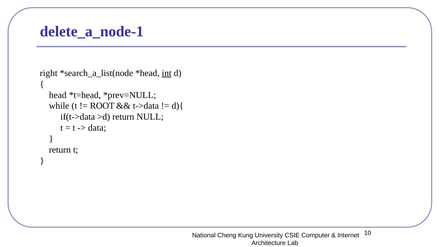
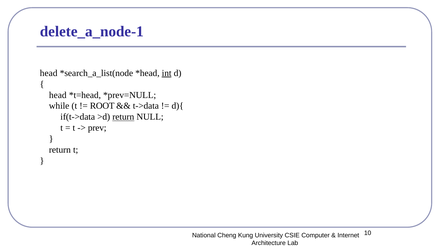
right: right -> head (49, 73)
return underline: none -> present (123, 117)
data: data -> prev (97, 128)
